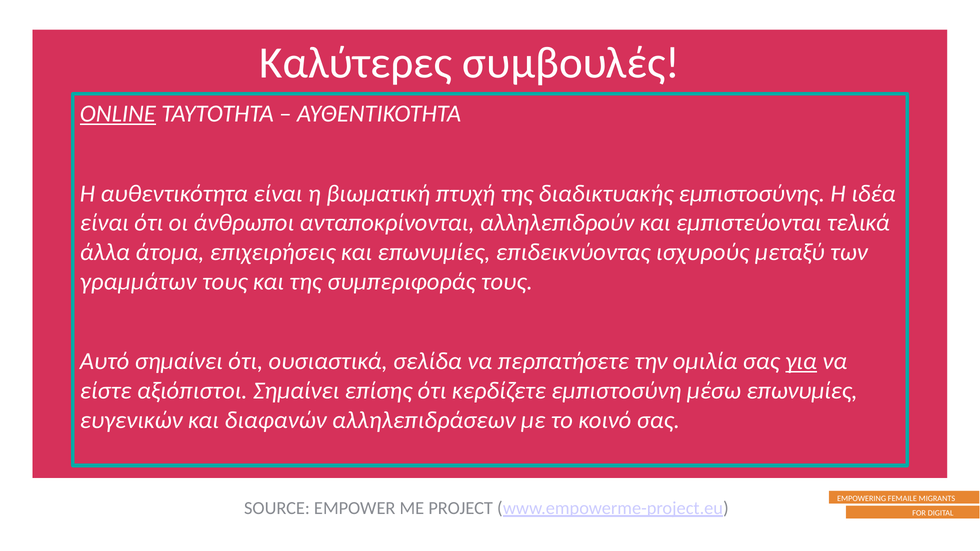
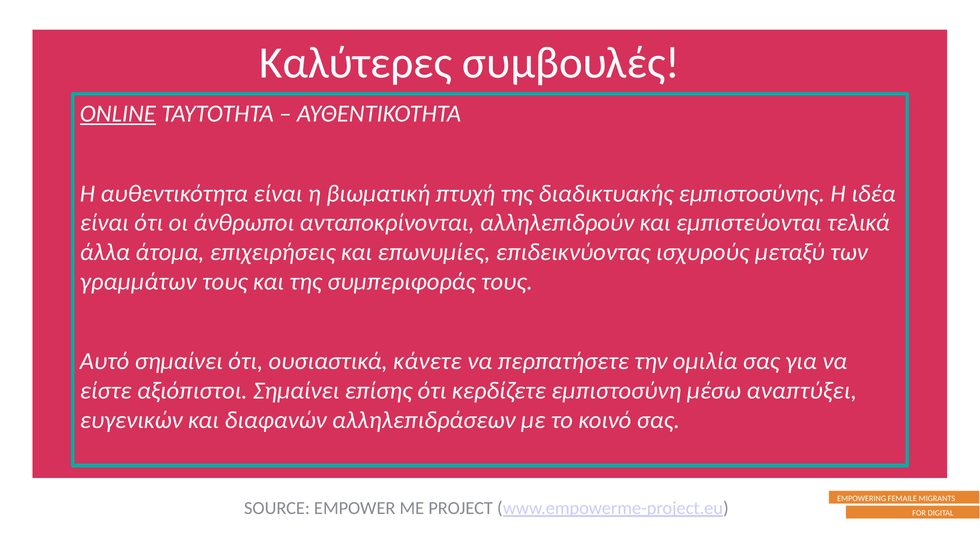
σελίδα: σελίδα -> κάνετε (427, 361)
για underline: present -> none (801, 361)
μέσω επωνυμίες: επωνυμίες -> αναπτύξει (802, 391)
